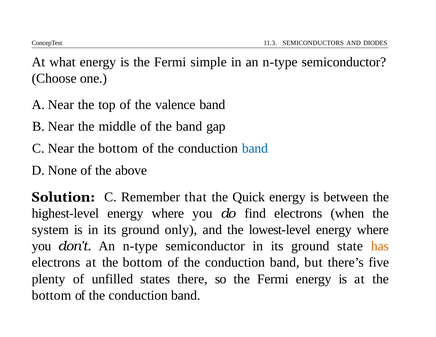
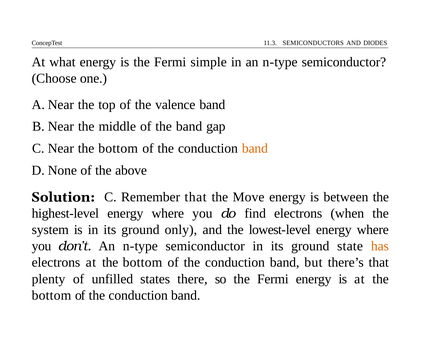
band colour: blue -> orange (255, 148)
Quick: Quick -> Move (249, 197)
there’s five: five -> that (379, 262)
